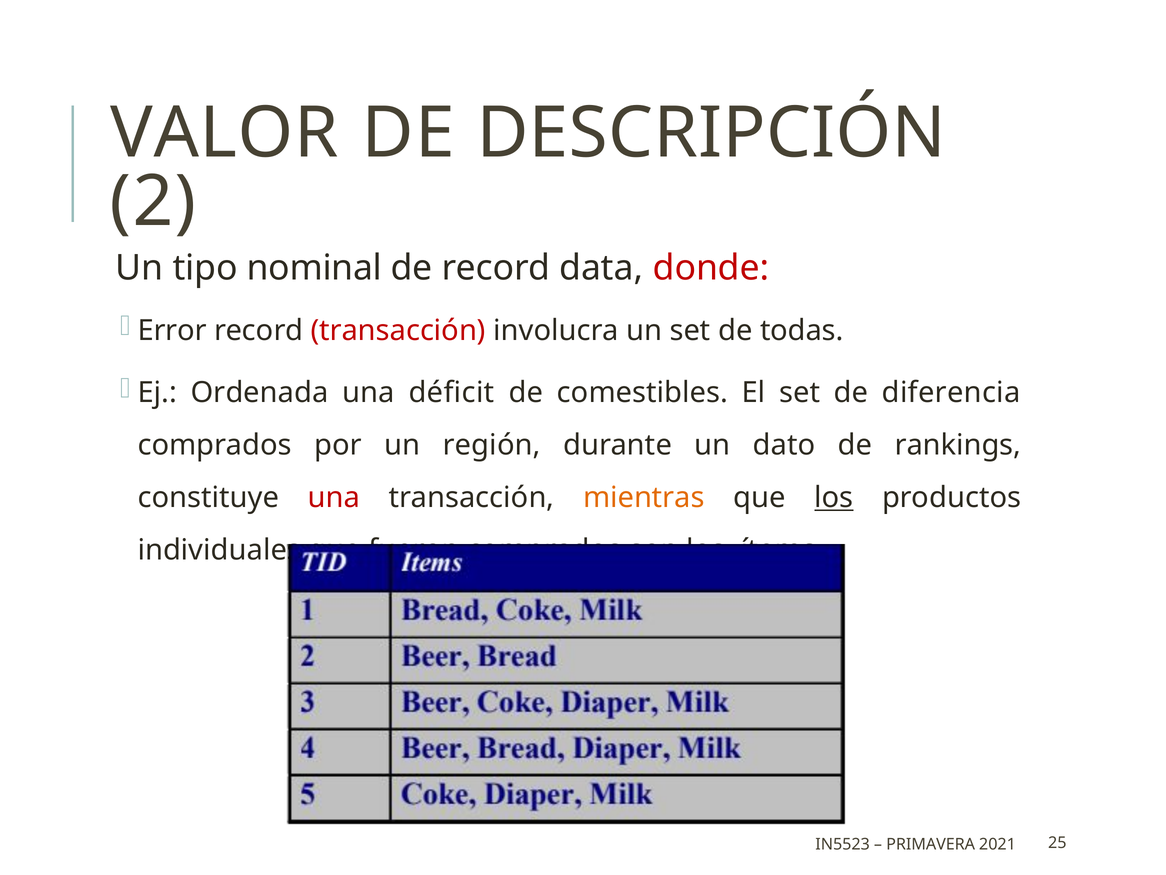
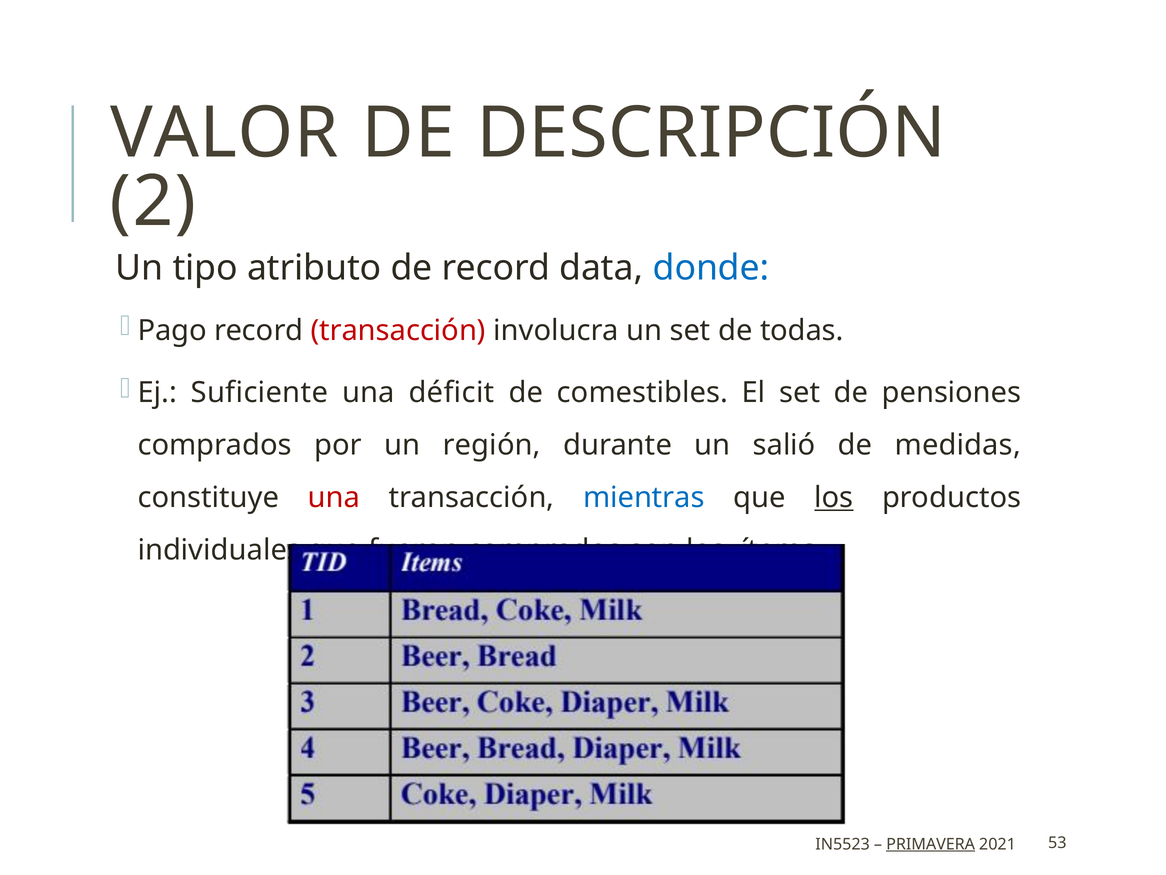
nominal: nominal -> atributo (314, 268)
donde colour: red -> blue (711, 268)
Error: Error -> Pago (172, 330)
Ordenada: Ordenada -> Suficiente (259, 393)
diferencia: diferencia -> pensiones (951, 393)
dato: dato -> salió (784, 445)
rankings: rankings -> medidas (958, 445)
mientras colour: orange -> blue (644, 497)
PRIMAVERA underline: none -> present (931, 844)
25: 25 -> 53 (1057, 842)
